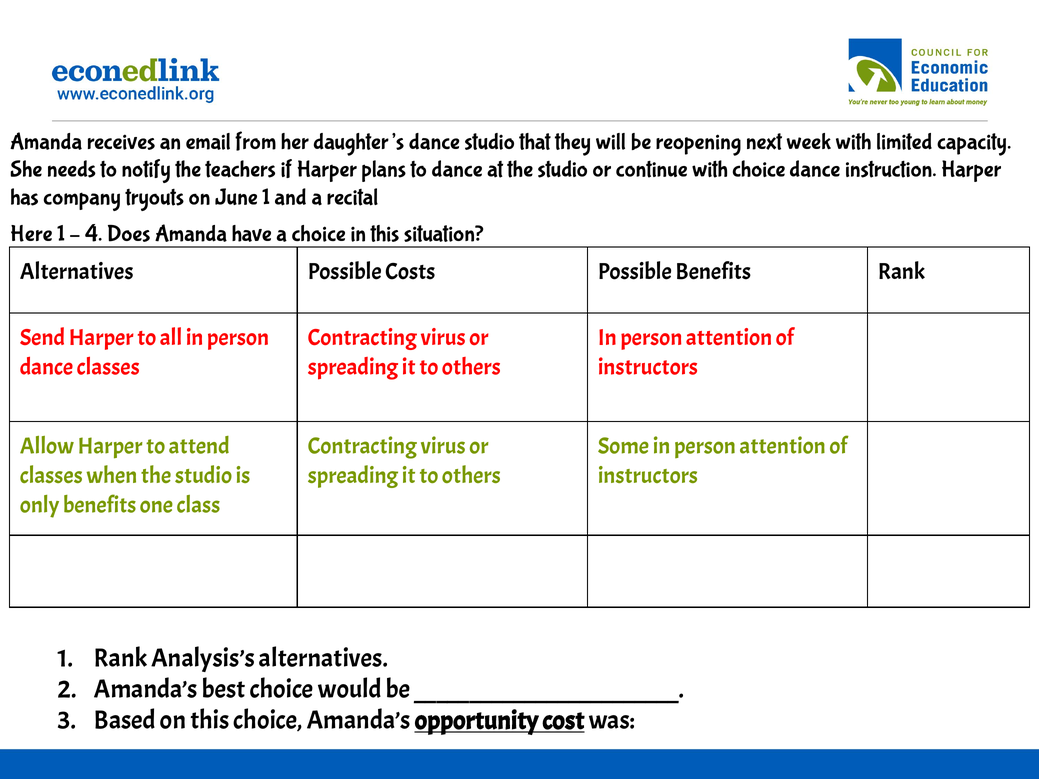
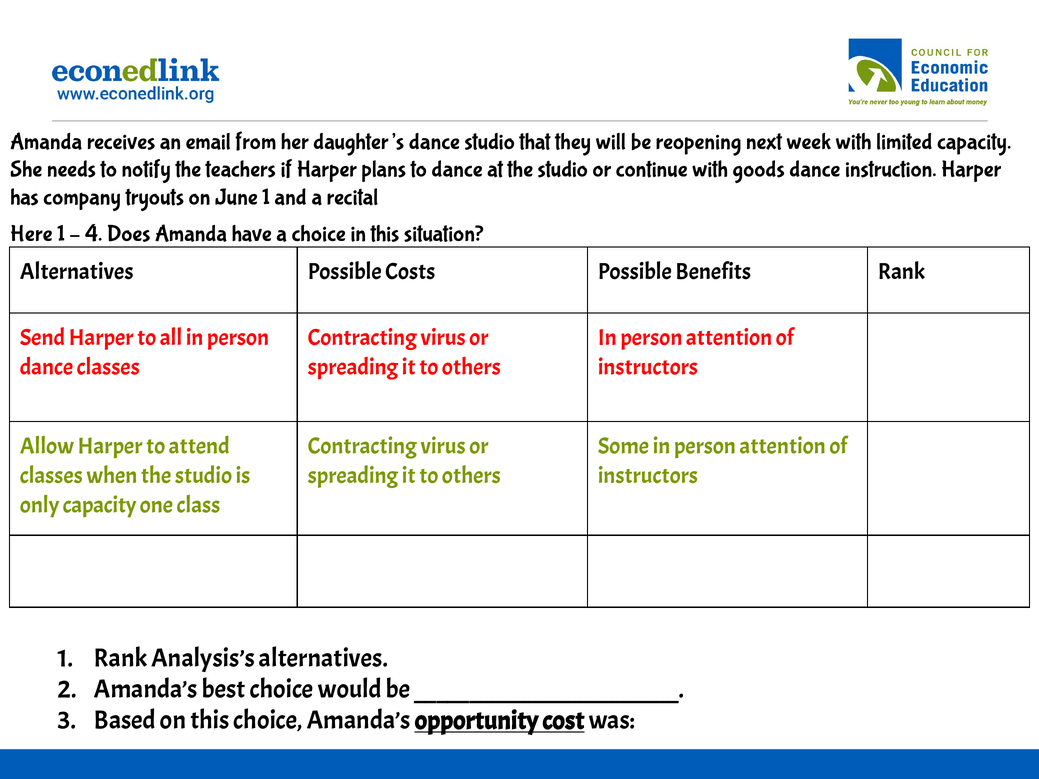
with choice: choice -> goods (759, 169)
only benefits: benefits -> capacity (100, 505)
